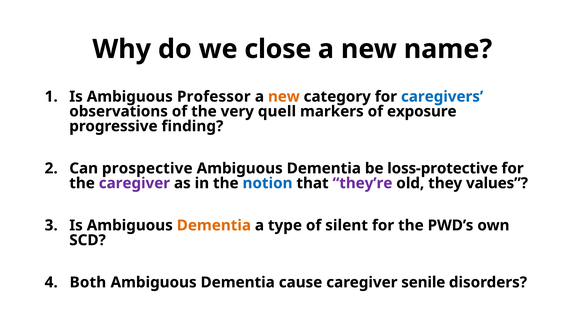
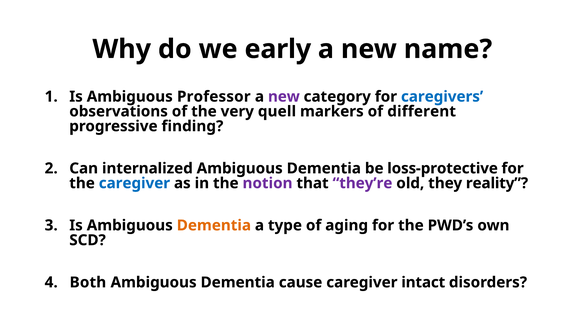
close: close -> early (278, 49)
new colour: orange -> purple (284, 97)
exposure: exposure -> different (422, 111)
prospective: prospective -> internalized (147, 168)
caregiver colour: purple -> blue (134, 183)
notion colour: blue -> purple (268, 183)
values: values -> reality (497, 183)
silent: silent -> aging (347, 225)
senile: senile -> intact (423, 282)
